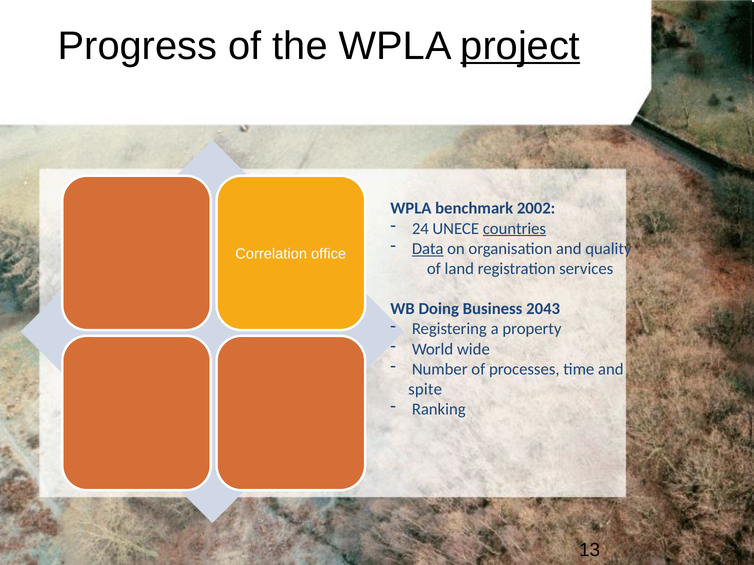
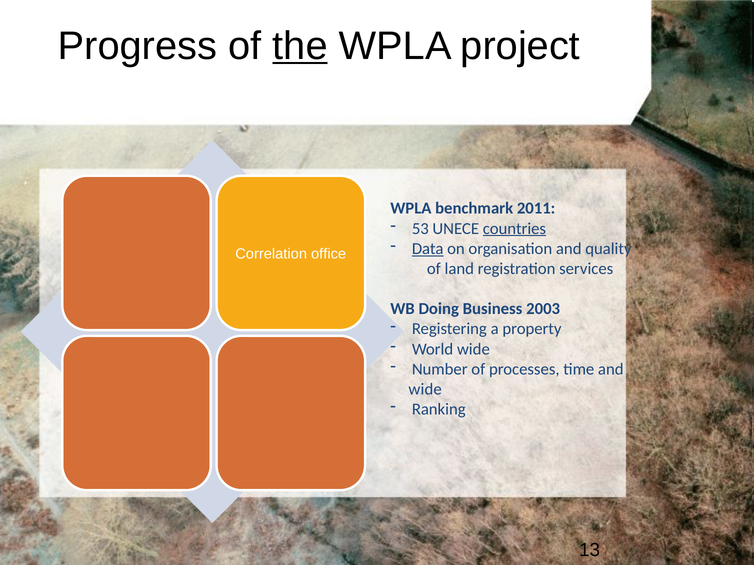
the underline: none -> present (300, 46)
project underline: present -> none (520, 46)
2002: 2002 -> 2011 (536, 209)
24: 24 -> 53 (420, 229)
2043: 2043 -> 2003 (543, 309)
spite: spite -> wide (425, 389)
